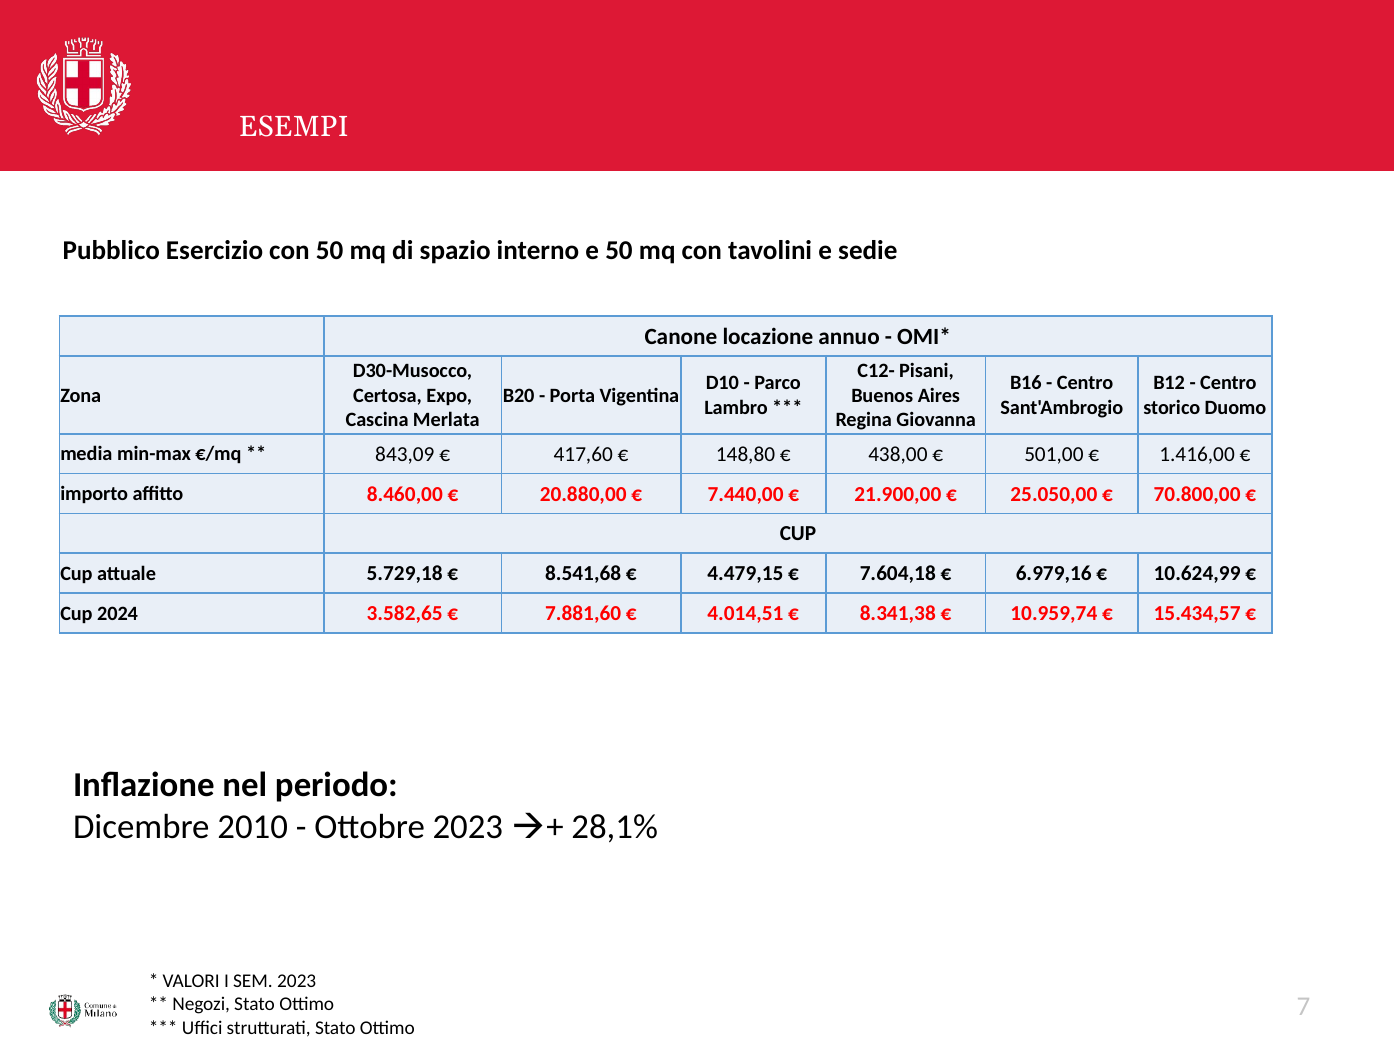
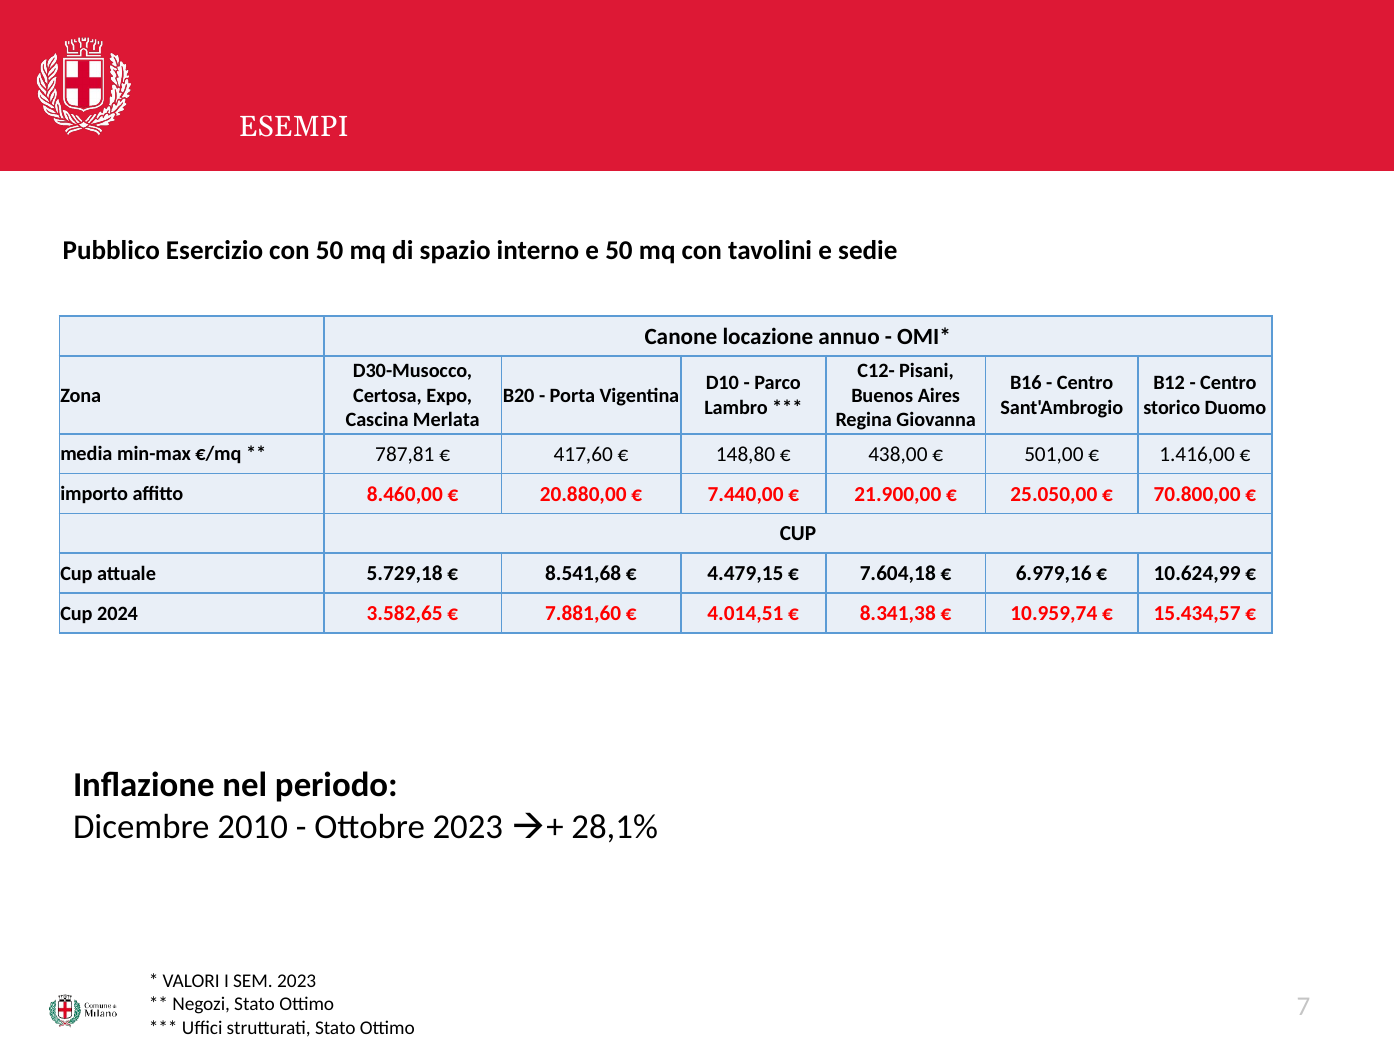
843,09: 843,09 -> 787,81 (405, 454)
